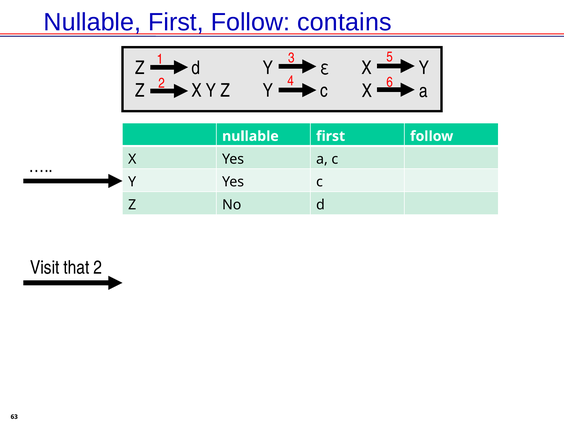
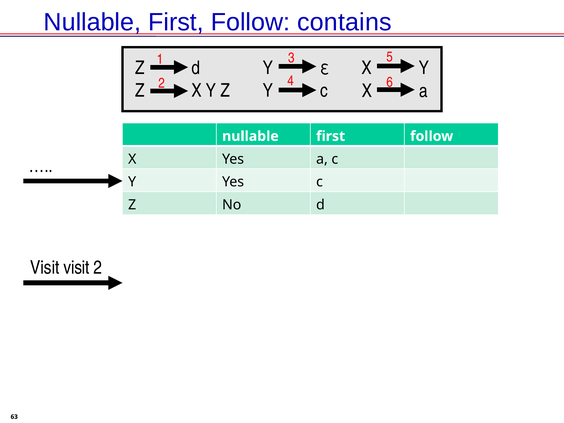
Visit that: that -> visit (77, 268)
